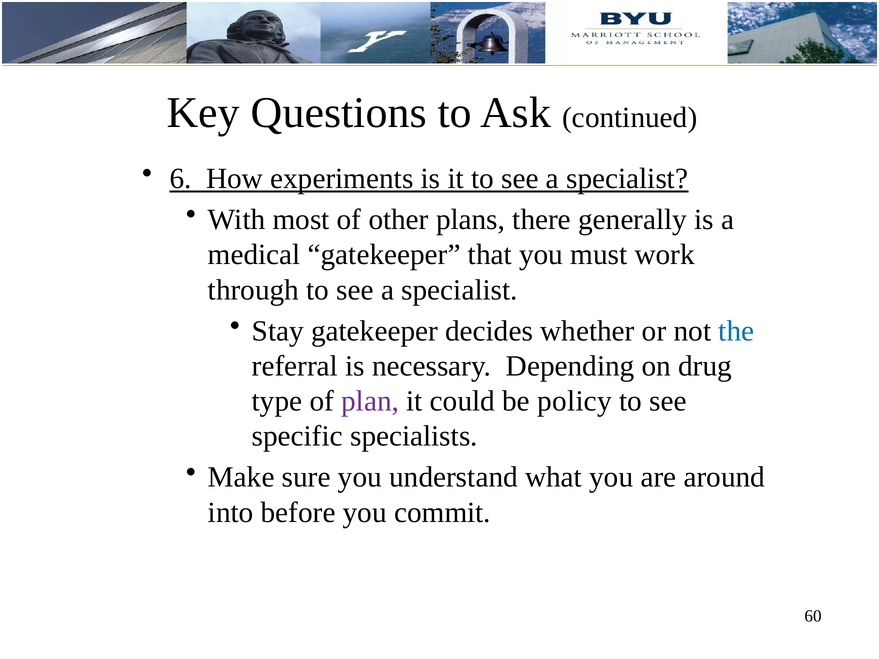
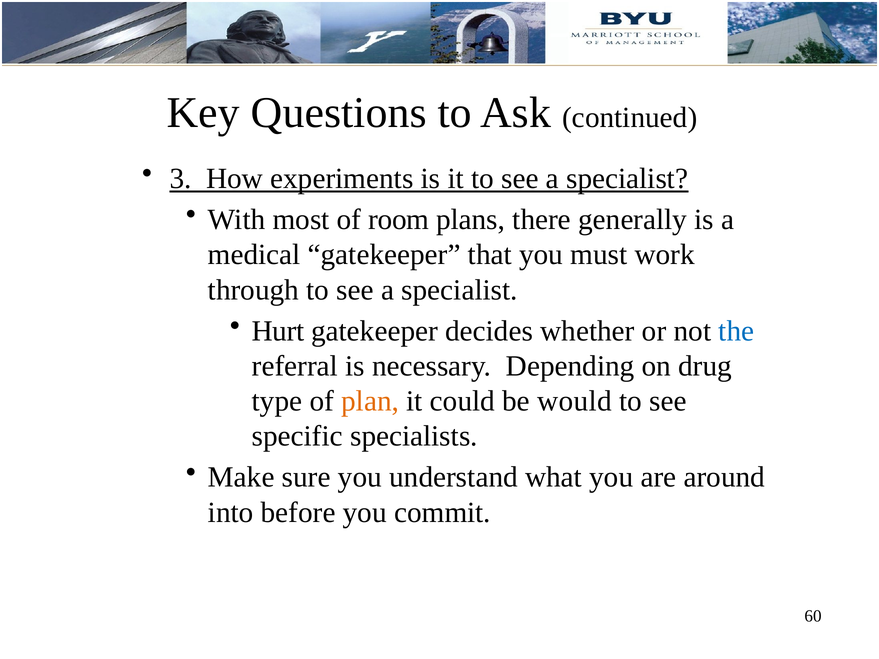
6: 6 -> 3 (180, 179)
other: other -> room (399, 220)
Stay: Stay -> Hurt (278, 331)
plan colour: purple -> orange (370, 401)
policy: policy -> would (575, 401)
